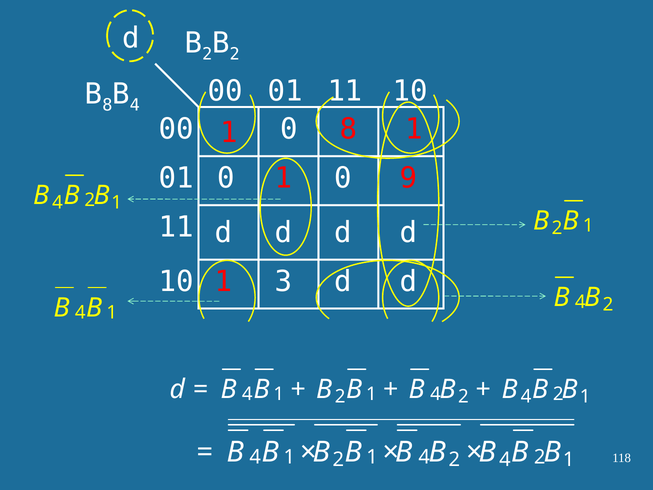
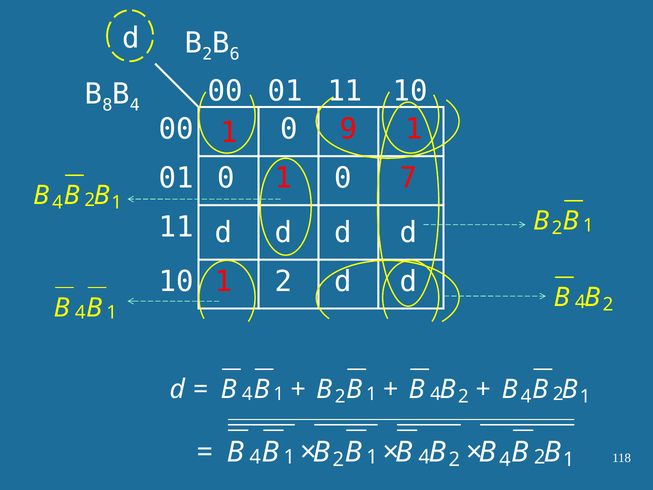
2: 2 -> 6 (235, 54)
0 8: 8 -> 9 (349, 129)
9: 9 -> 7 (409, 178)
3: 3 -> 2 (283, 282)
